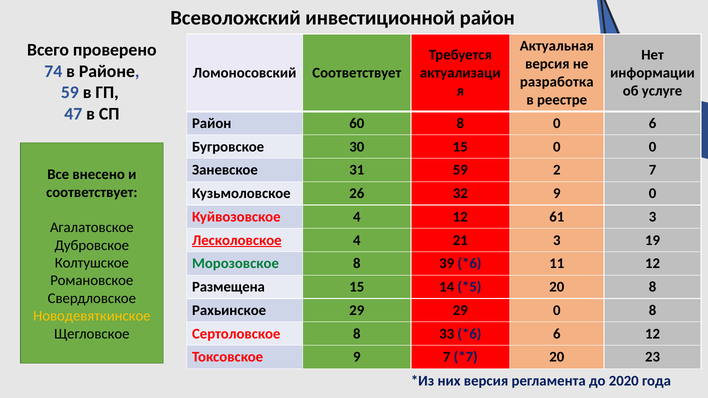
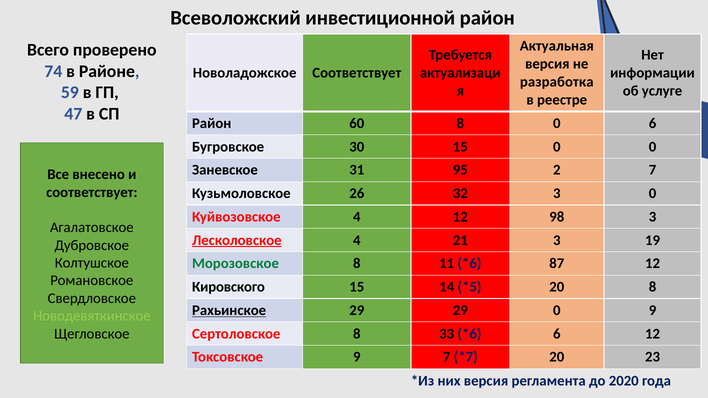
Ломоносовский: Ломоносовский -> Новоладожское (245, 73)
31 59: 59 -> 95 (460, 170)
32 9: 9 -> 3 (557, 194)
61: 61 -> 98 (557, 217)
39: 39 -> 11 (447, 264)
11: 11 -> 87 (557, 264)
Размещена: Размещена -> Кировского (228, 287)
Рахьинское underline: none -> present (229, 311)
0 8: 8 -> 9 (653, 311)
Новодевяткинское colour: yellow -> light green (92, 316)
